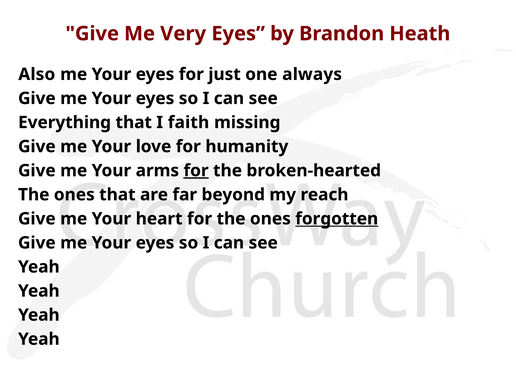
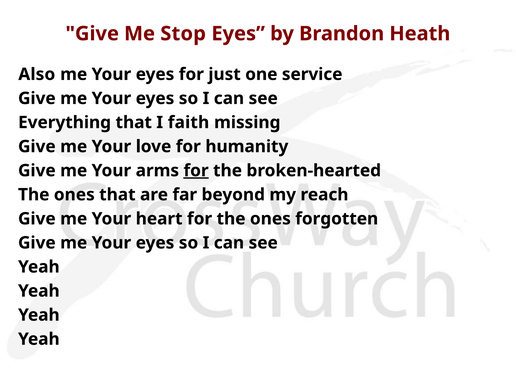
Very: Very -> Stop (183, 34)
always: always -> service (312, 74)
forgotten underline: present -> none (337, 219)
